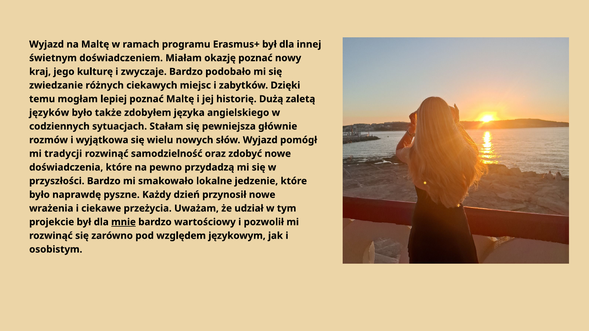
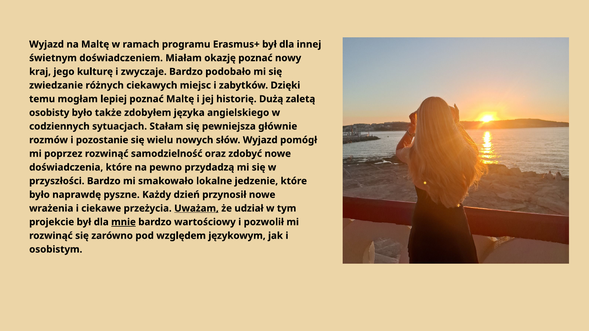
języków: języków -> osobisty (49, 113)
wyjątkowa: wyjątkowa -> pozostanie (102, 140)
tradycji: tradycji -> poprzez (63, 154)
Uważam underline: none -> present (196, 209)
